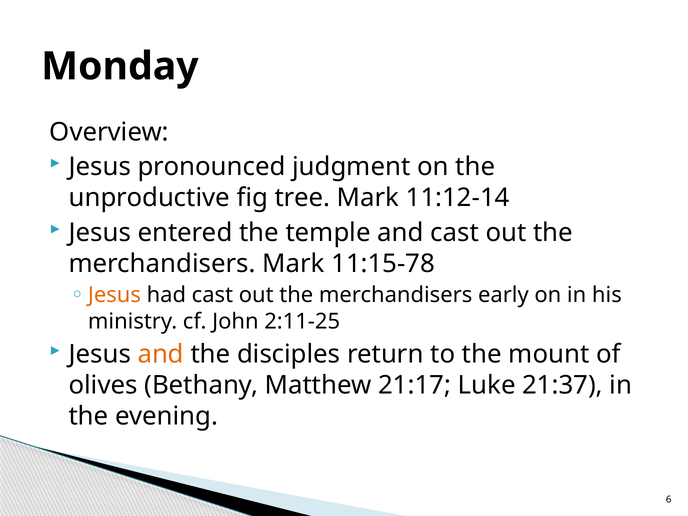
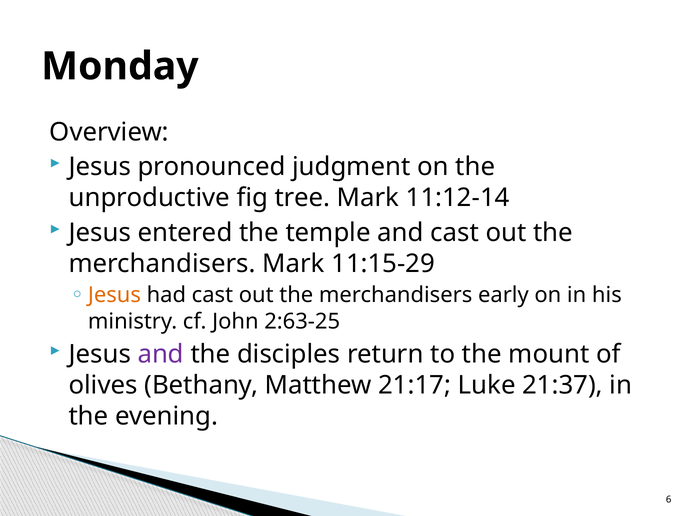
11:15-78: 11:15-78 -> 11:15-29 (383, 264)
2:11-25: 2:11-25 -> 2:63-25 (302, 322)
and colour: orange -> purple (161, 354)
